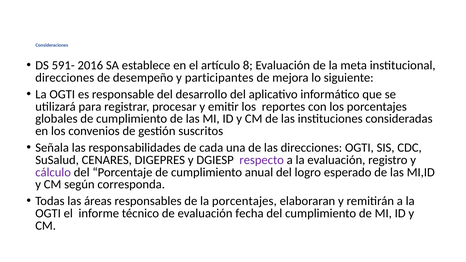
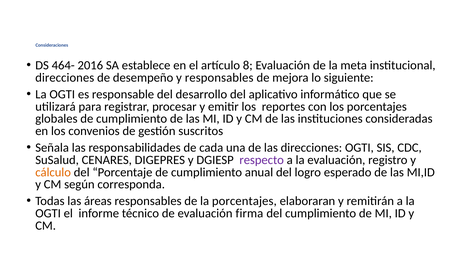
591-: 591- -> 464- (63, 65)
y participantes: participantes -> responsables (219, 78)
cálculo colour: purple -> orange (53, 172)
fecha: fecha -> firma (249, 213)
